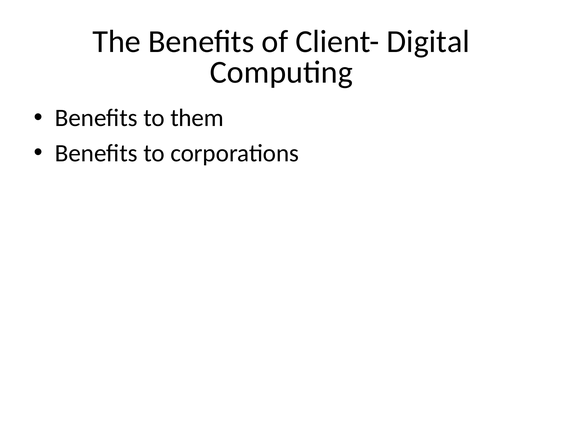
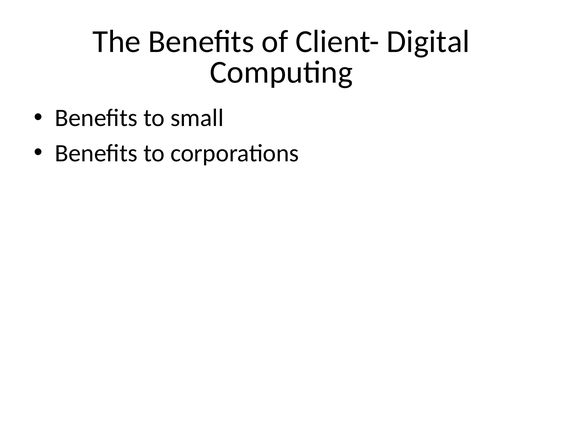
them: them -> small (197, 118)
